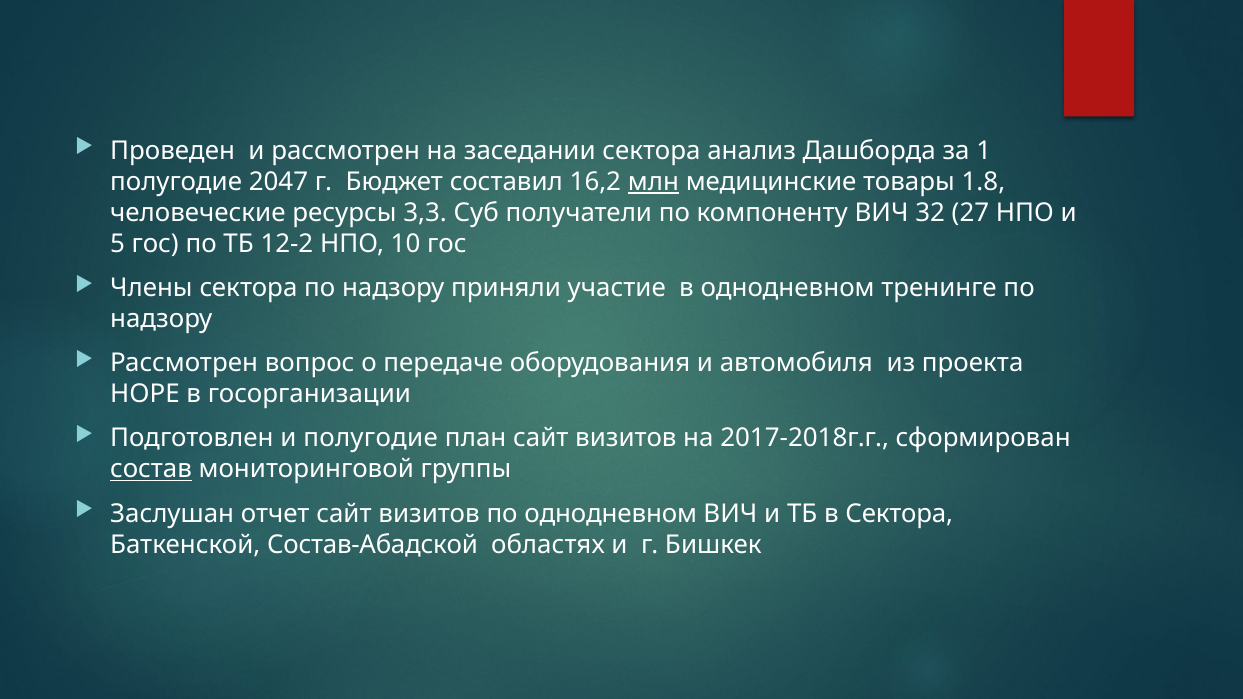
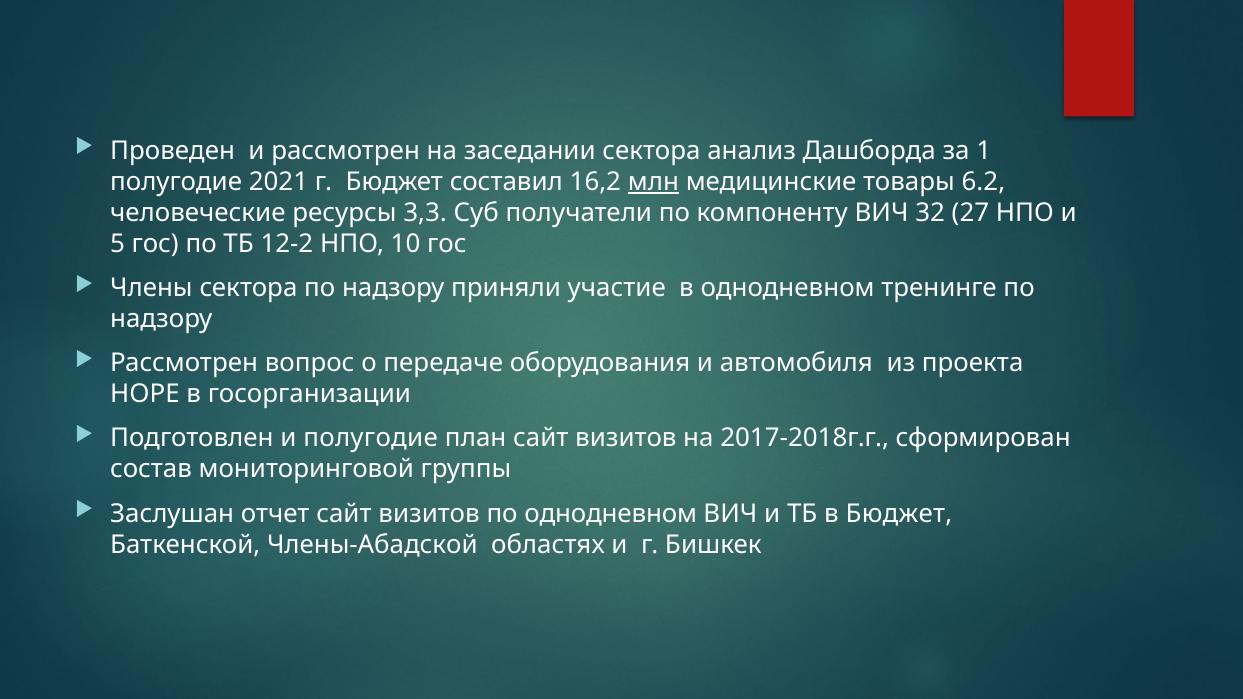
2047: 2047 -> 2021 (278, 182)
1.8: 1.8 -> 6.2 (983, 182)
состав underline: present -> none (151, 470)
в Сектора: Сектора -> Бюджет (899, 514)
Состав-Абадской: Состав-Абадской -> Члены-Абадской (372, 545)
